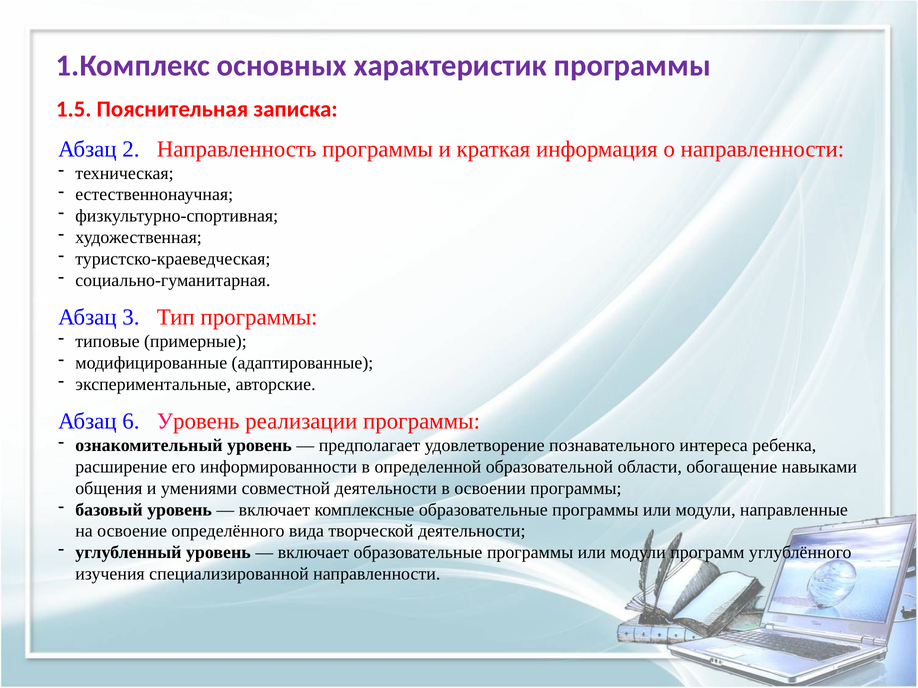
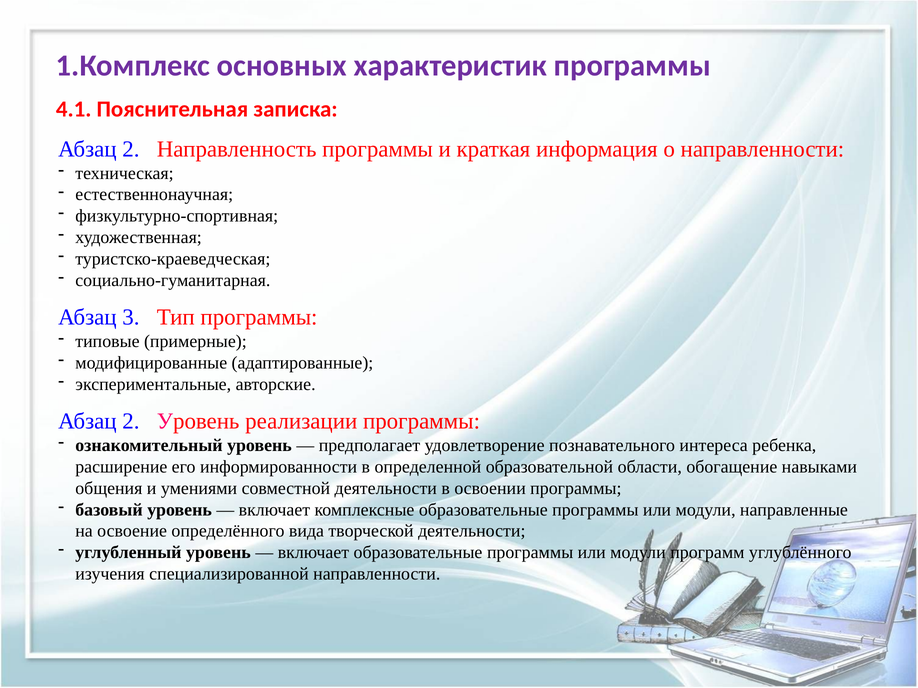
1.5: 1.5 -> 4.1 (74, 109)
6: 6 -> 2 (131, 422)
